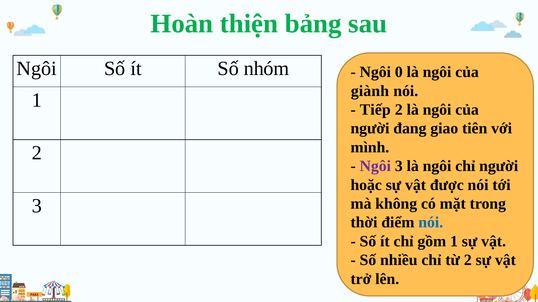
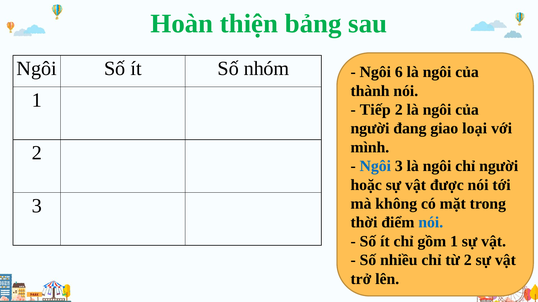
0: 0 -> 6 (399, 72)
giành: giành -> thành (370, 91)
tiên: tiên -> loại (475, 129)
Ngôi colour: purple -> blue (375, 166)
